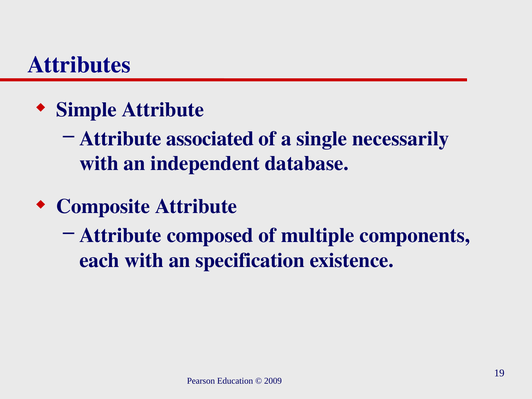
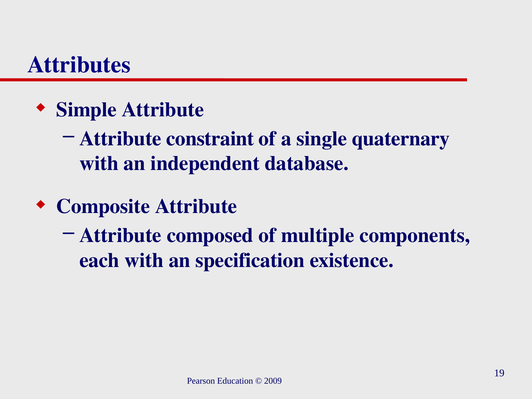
associated: associated -> constraint (210, 139)
necessarily: necessarily -> quaternary (401, 139)
